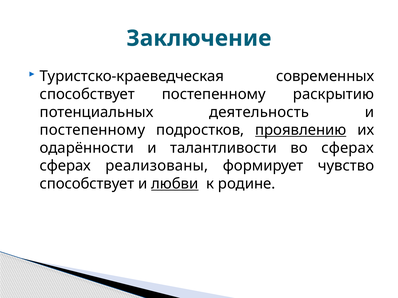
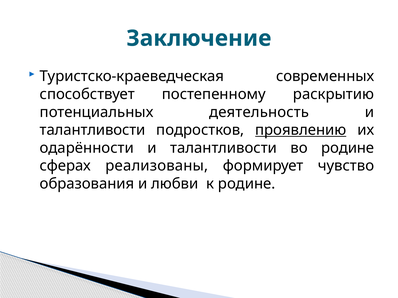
постепенному: постепенному -> талантливости (93, 130)
во сферах: сферах -> родине (348, 148)
способствует: способствует -> образования (87, 184)
любви underline: present -> none (175, 184)
